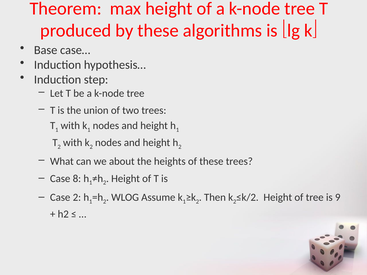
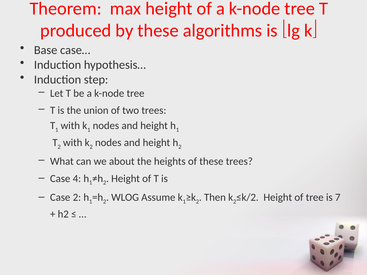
8: 8 -> 4 (77, 179)
9: 9 -> 7 (338, 198)
